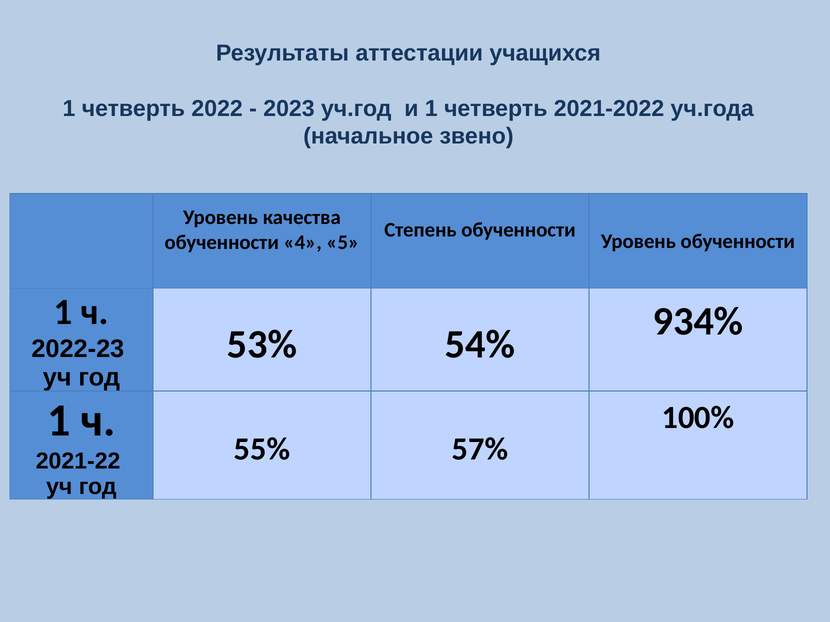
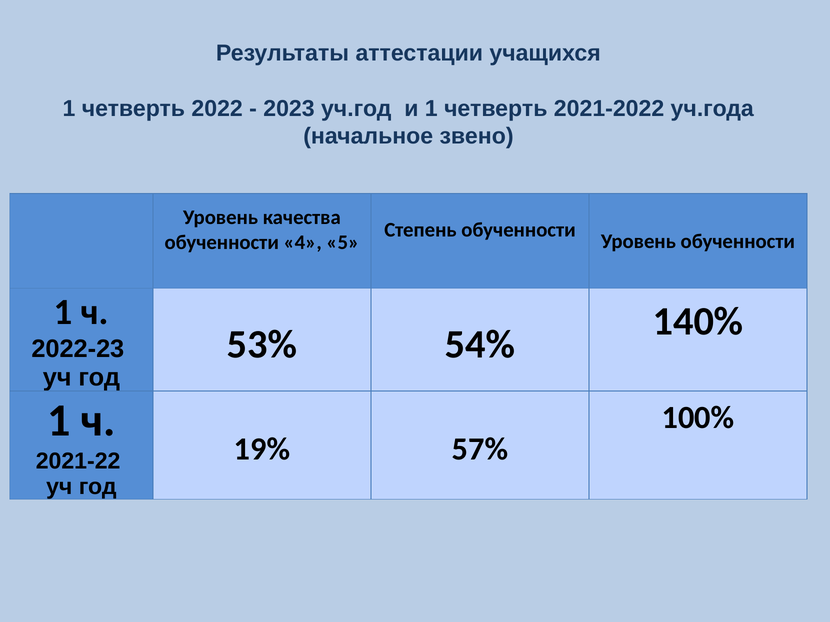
934%: 934% -> 140% (698, 322)
55%: 55% -> 19% (262, 449)
